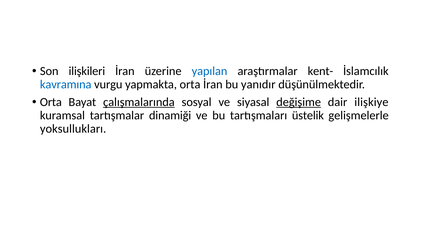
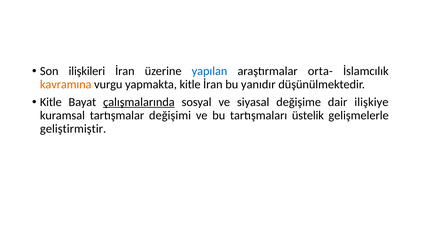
kent-: kent- -> orta- (320, 71)
kavramına colour: blue -> orange (66, 84)
yapmakta orta: orta -> kitle (190, 84)
Orta: Orta -> Kitle (51, 102)
değişime underline: present -> none (299, 102)
dinamiği: dinamiği -> değişimi (170, 115)
yoksullukları: yoksullukları -> geliştirmiştir (73, 129)
